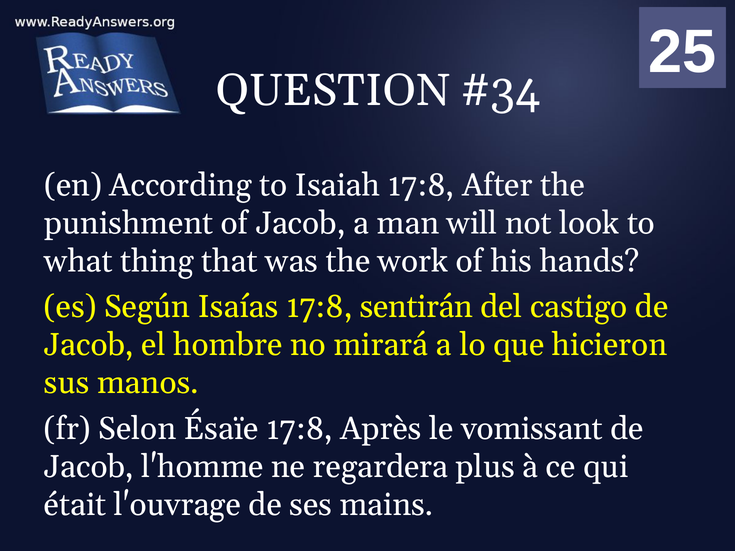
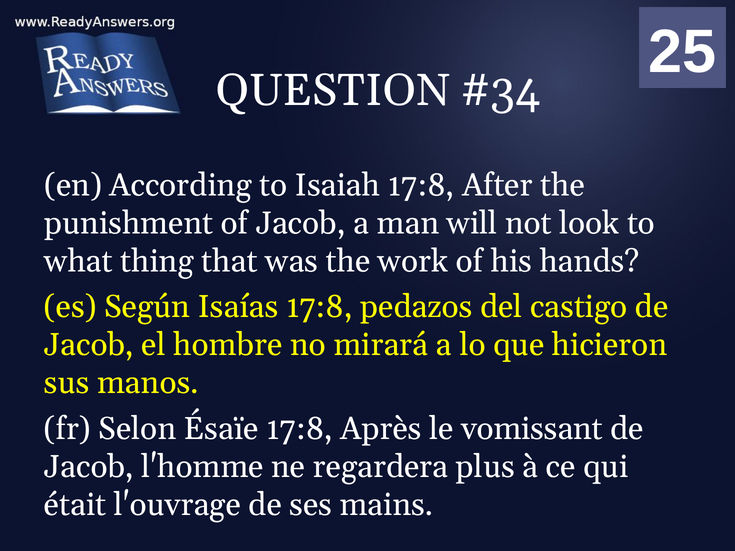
sentirán: sentirán -> pedazos (416, 307)
